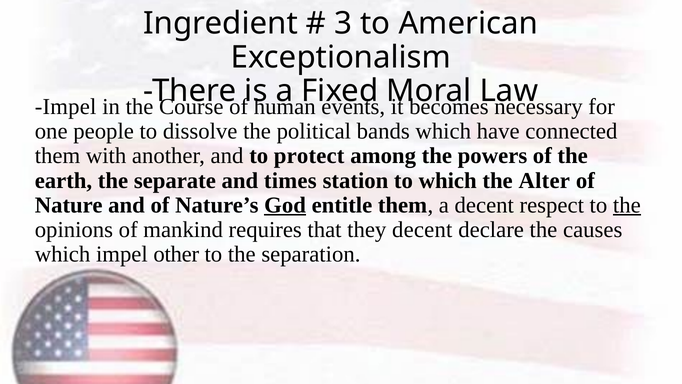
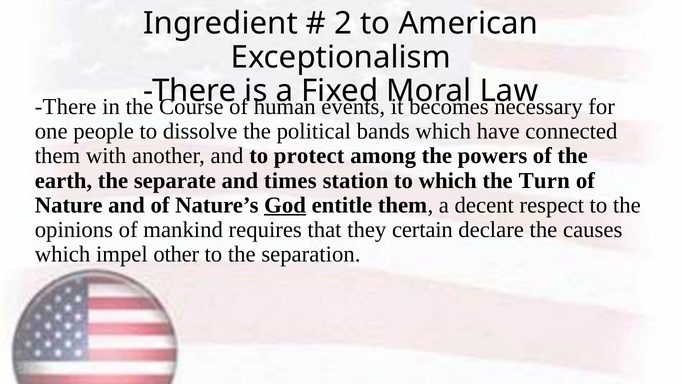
3: 3 -> 2 (343, 24)
Impel: Impel -> There (66, 107)
Alter: Alter -> Turn (544, 180)
the underline: present -> none (627, 205)
they decent: decent -> certain (422, 229)
